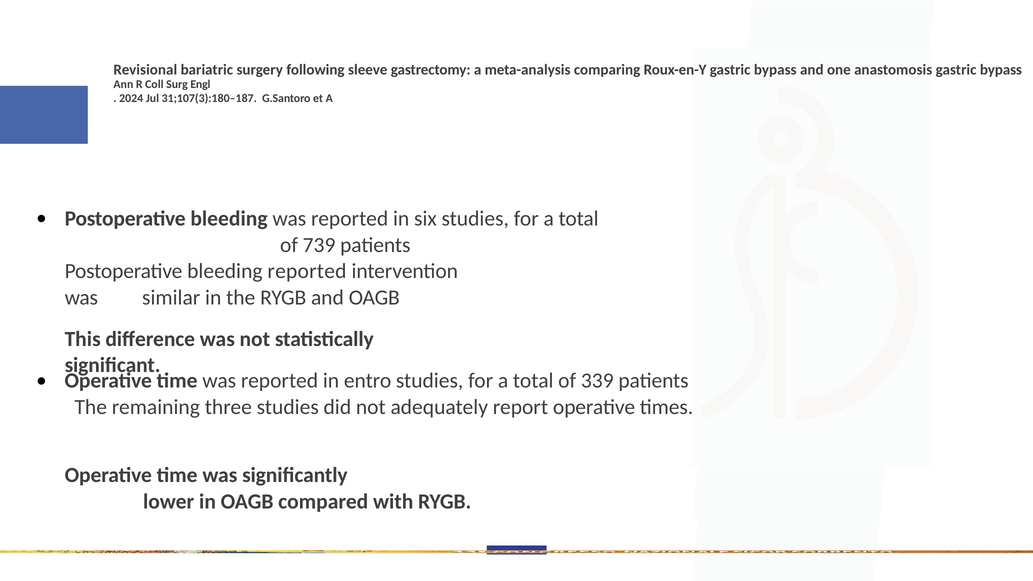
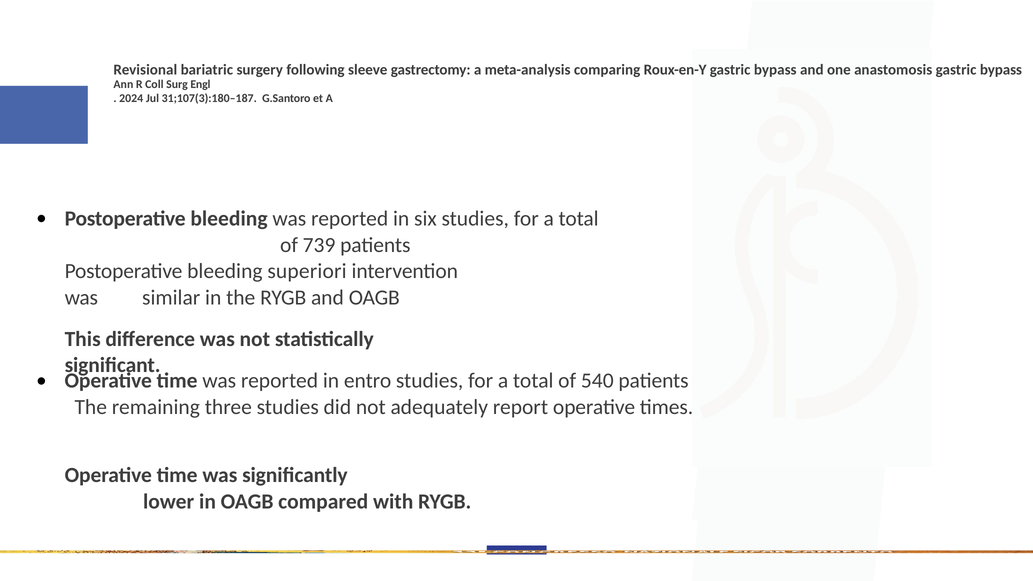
bleeding reported: reported -> superiori (307, 271)
339: 339 -> 540 (597, 381)
